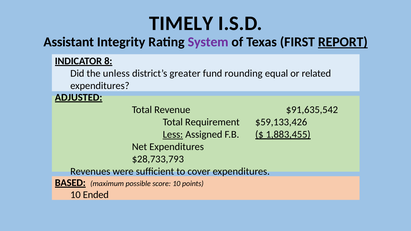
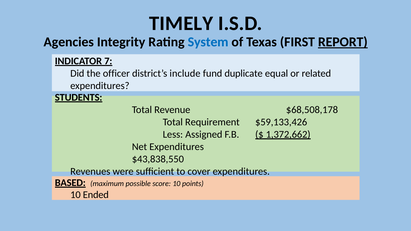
Assistant: Assistant -> Agencies (69, 42)
System colour: purple -> blue (208, 42)
8: 8 -> 7 (108, 61)
unless: unless -> officer (116, 73)
greater: greater -> include (185, 73)
rounding: rounding -> duplicate (244, 73)
ADJUSTED: ADJUSTED -> STUDENTS (79, 98)
$91,635,542: $91,635,542 -> $68,508,178 (312, 110)
Less underline: present -> none (173, 135)
1,883,455: 1,883,455 -> 1,372,662 (288, 135)
$28,733,793: $28,733,793 -> $43,838,550 (158, 159)
